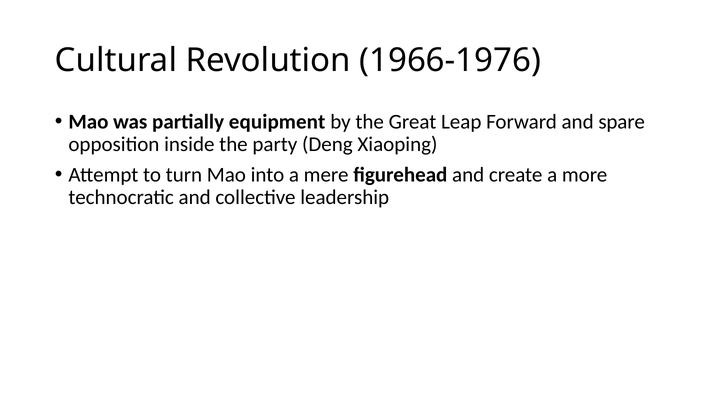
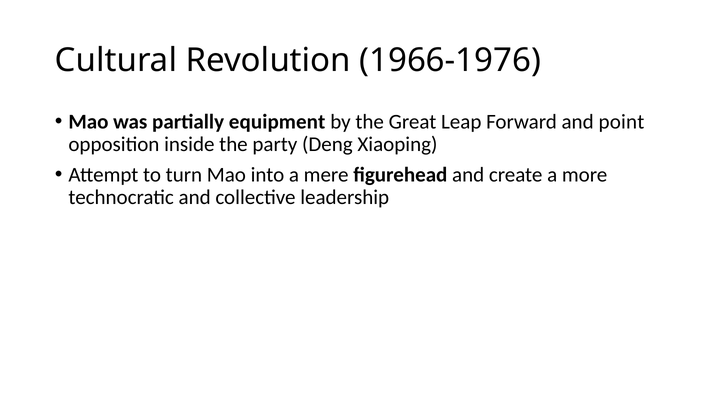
spare: spare -> point (621, 122)
